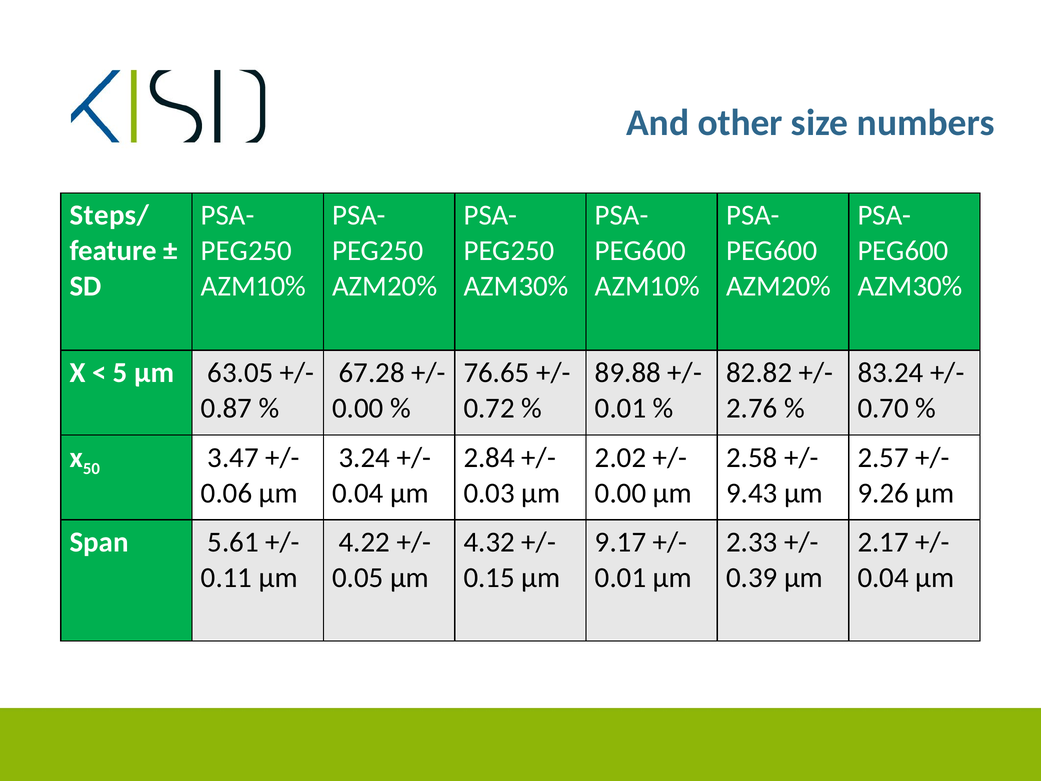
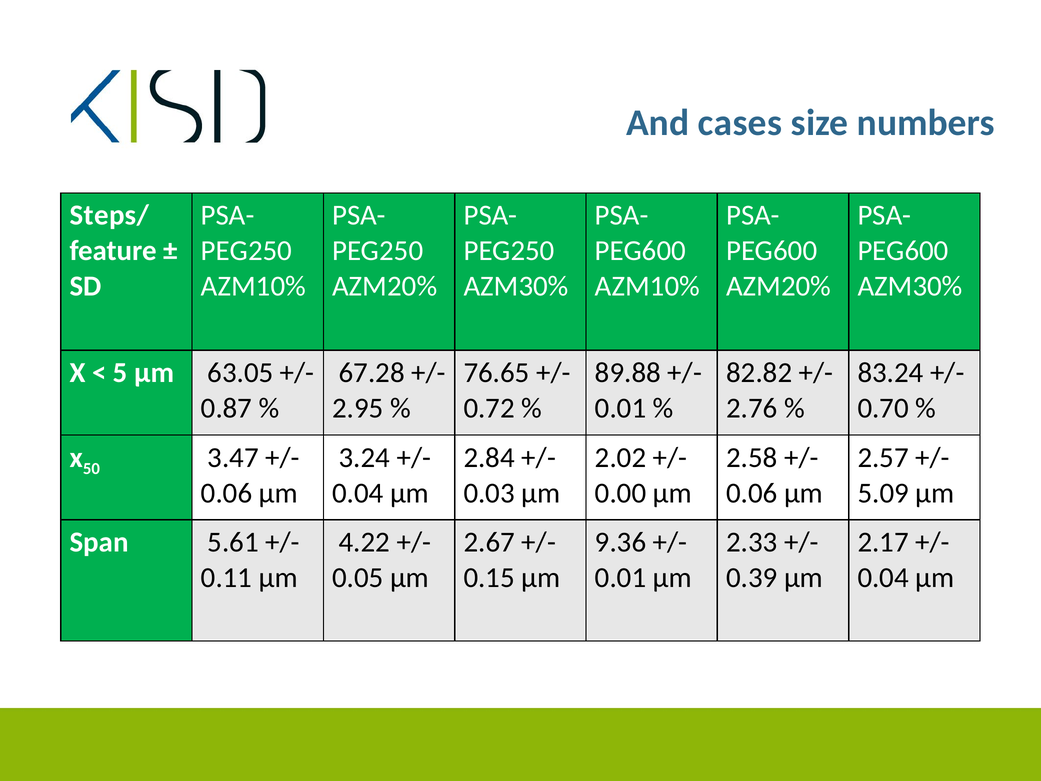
other: other -> cases (740, 123)
0.00: 0.00 -> 2.95 (358, 408)
9.43: 9.43 -> 0.06 (752, 493)
9.26: 9.26 -> 5.09 (883, 493)
4.32: 4.32 -> 2.67 (489, 542)
9.17: 9.17 -> 9.36 (621, 542)
